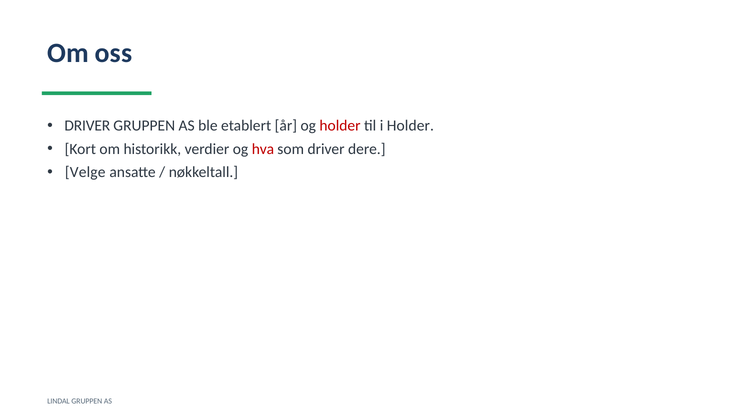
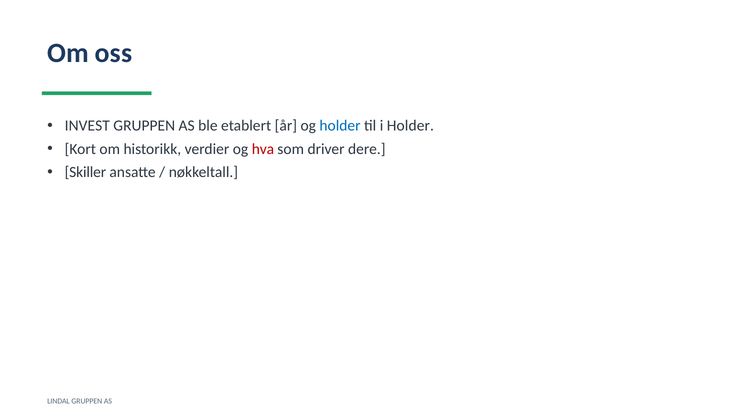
DRIVER: DRIVER -> INVEST (87, 126)
holder colour: red -> blue (340, 126)
Velge: Velge -> Skiller (85, 172)
